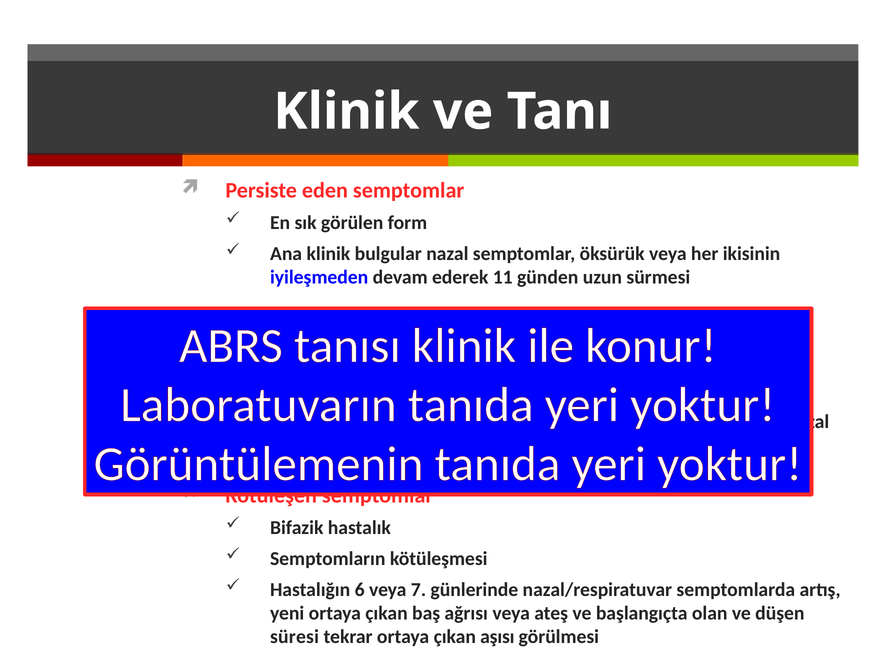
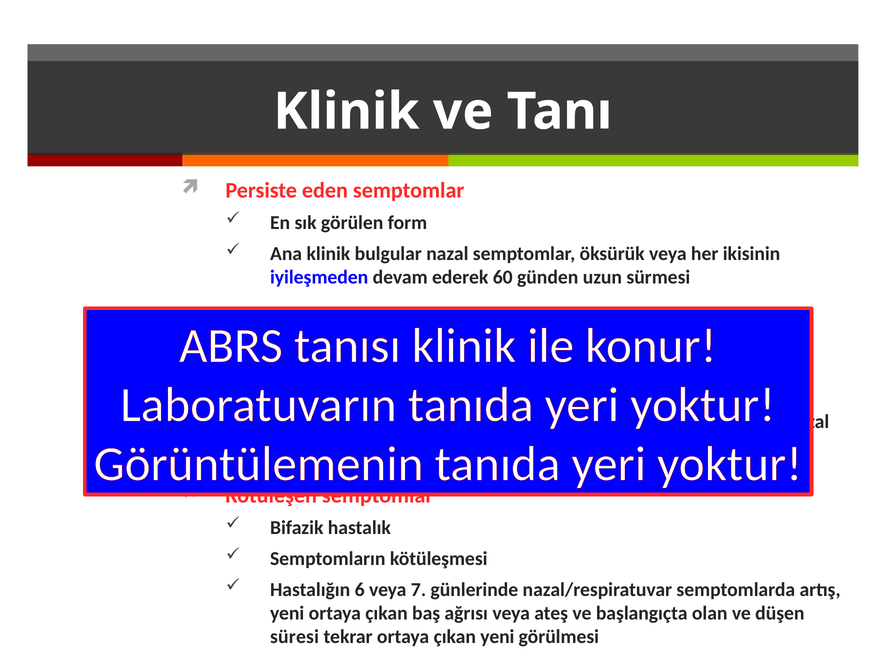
11: 11 -> 60 (503, 277)
çıkan aşısı: aşısı -> yeni (497, 636)
